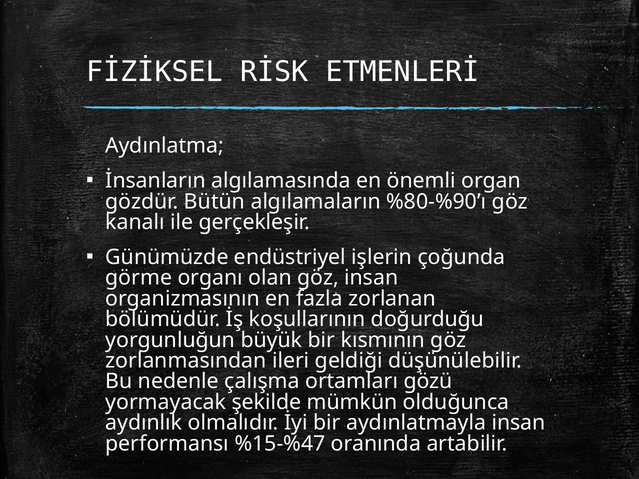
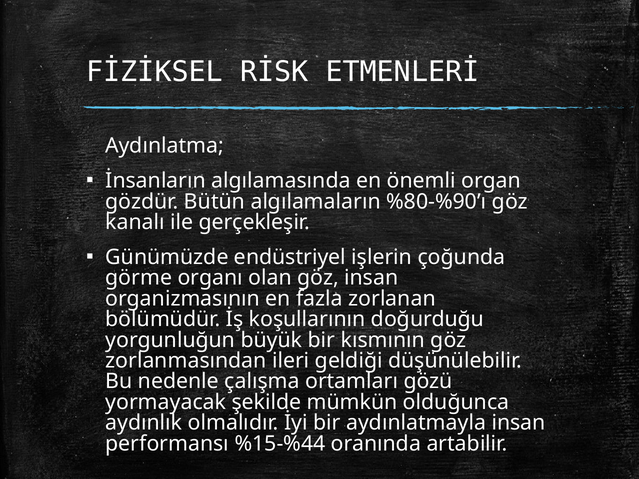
%15-%47: %15-%47 -> %15-%44 (280, 444)
